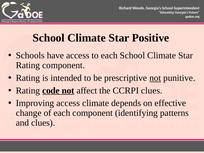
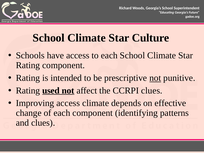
Positive: Positive -> Culture (151, 38)
code: code -> used (51, 91)
